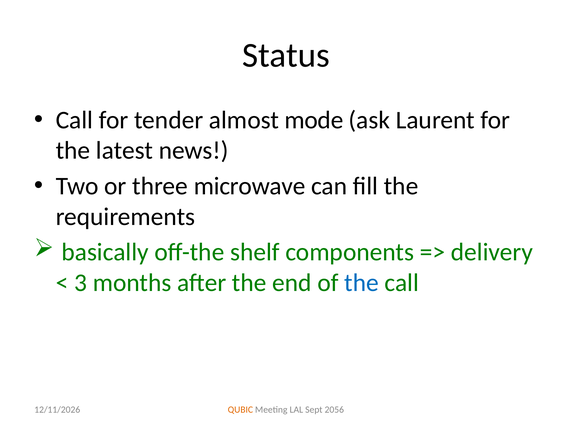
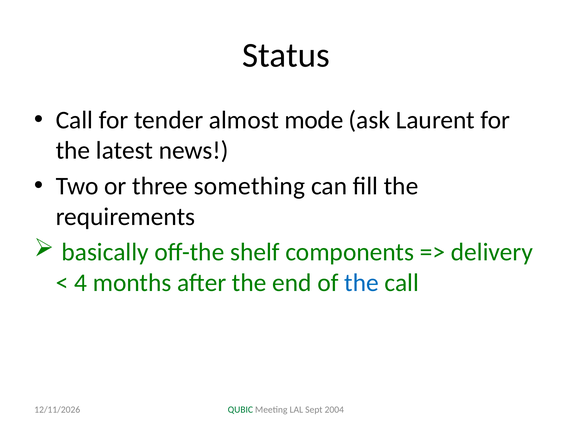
microwave: microwave -> something (249, 186)
3: 3 -> 4 (81, 283)
QUBIC colour: orange -> green (240, 410)
2056: 2056 -> 2004 (334, 410)
